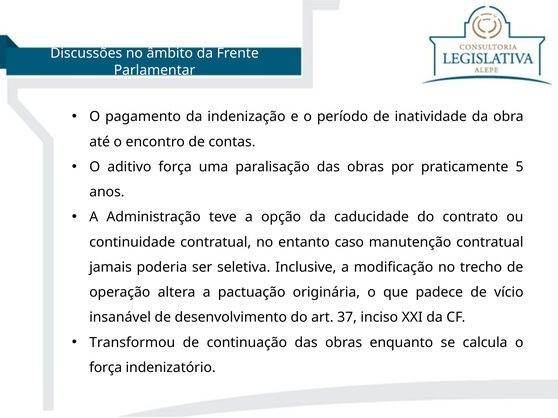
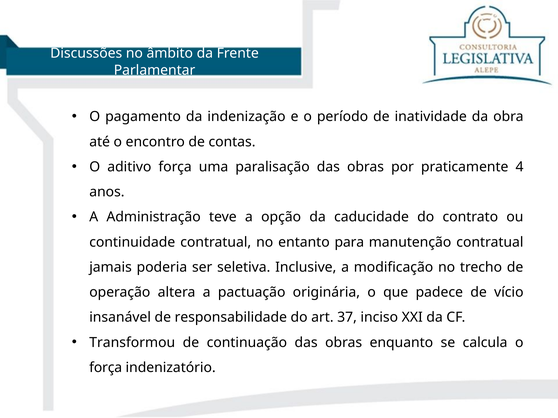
5: 5 -> 4 (519, 167)
caso: caso -> para (349, 242)
desenvolvimento: desenvolvimento -> responsabilidade (231, 318)
